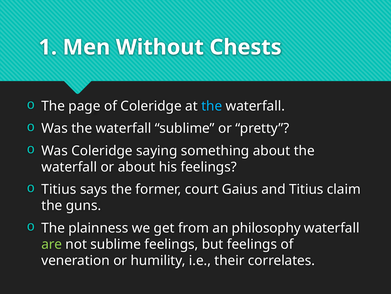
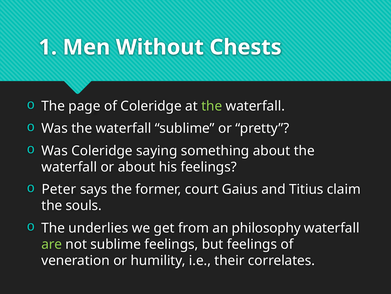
the colour: light blue -> light green (212, 106)
Titius: Titius -> Peter (59, 189)
guns: guns -> souls (84, 205)
plainness: plainness -> underlies (98, 227)
